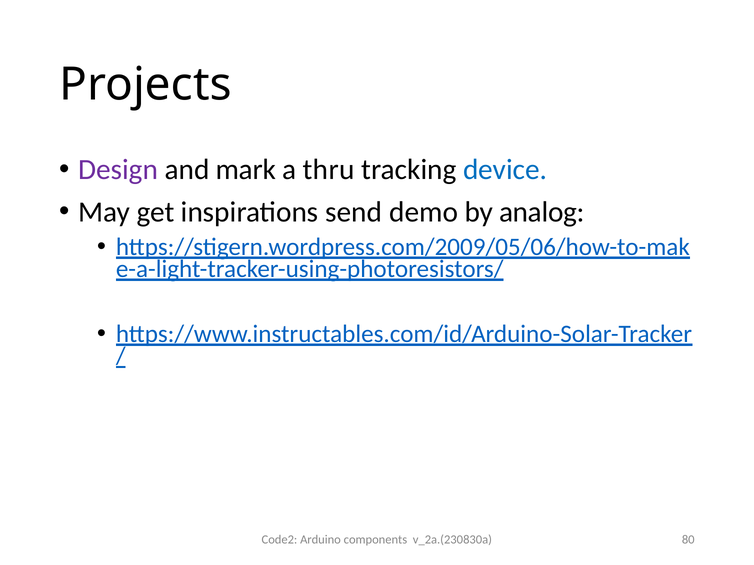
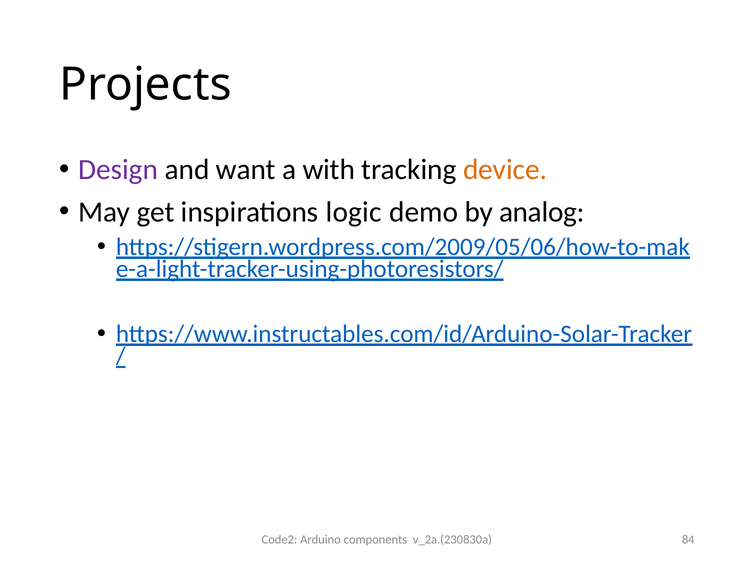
mark: mark -> want (246, 170)
thru: thru -> with (329, 170)
device colour: blue -> orange (505, 170)
send: send -> logic (354, 212)
80: 80 -> 84 (688, 540)
